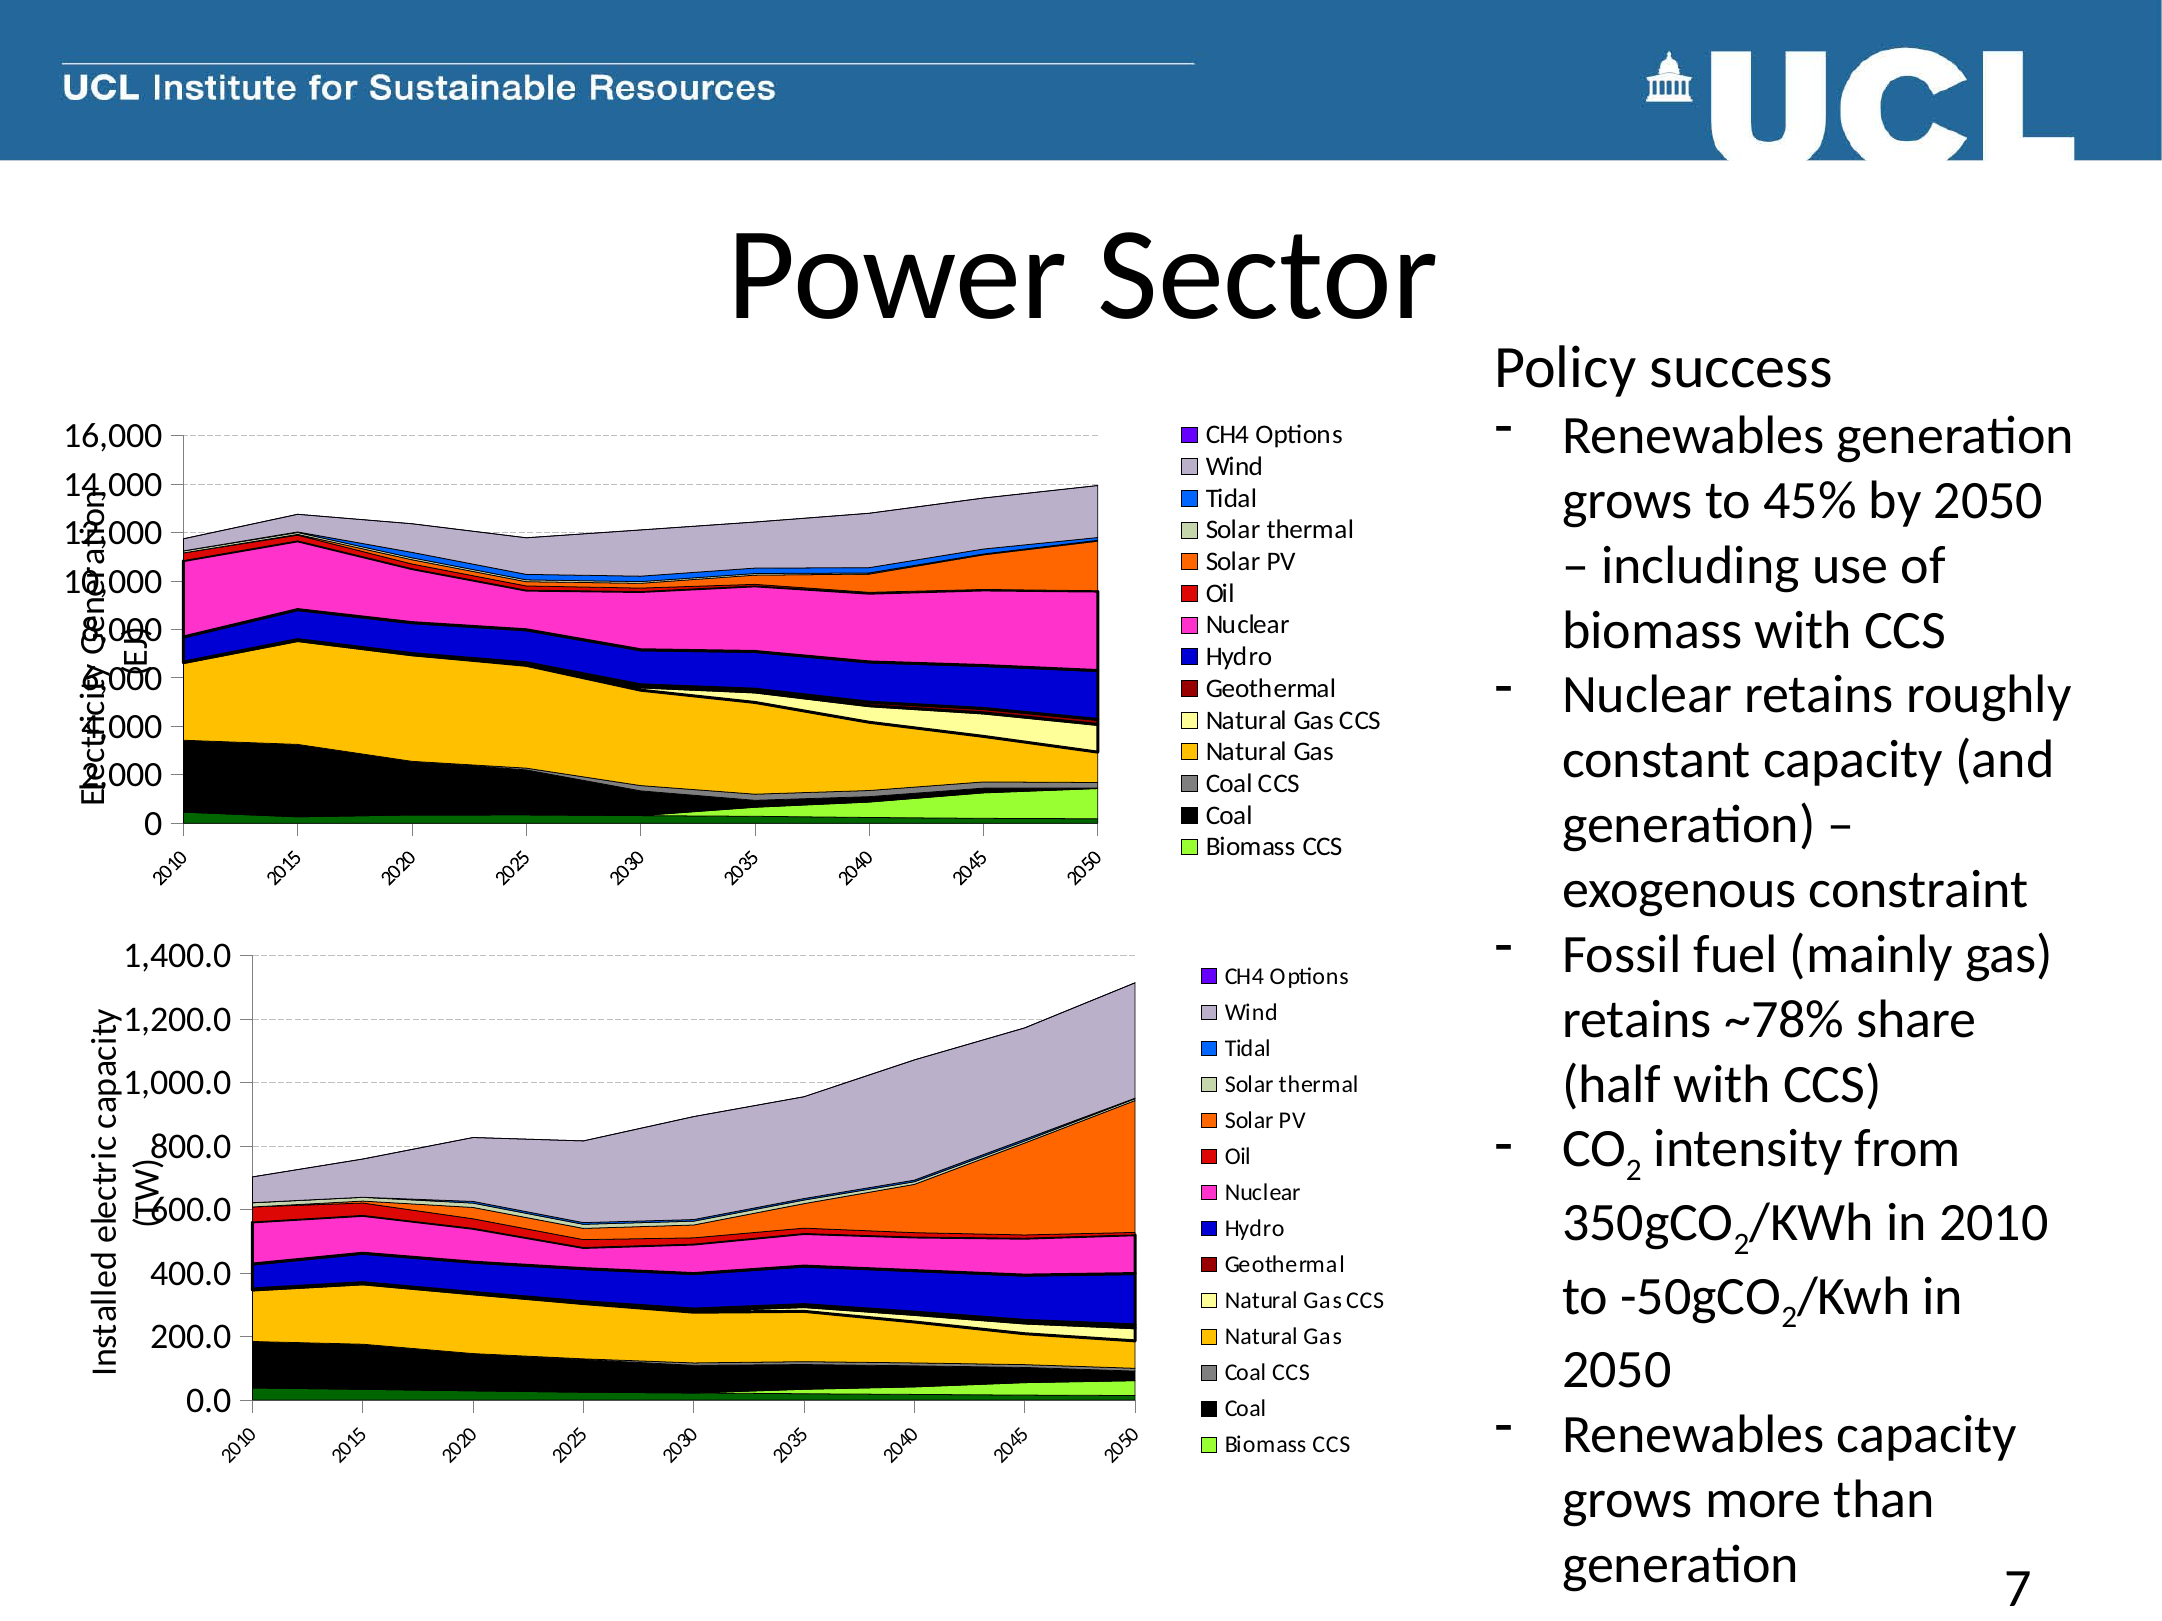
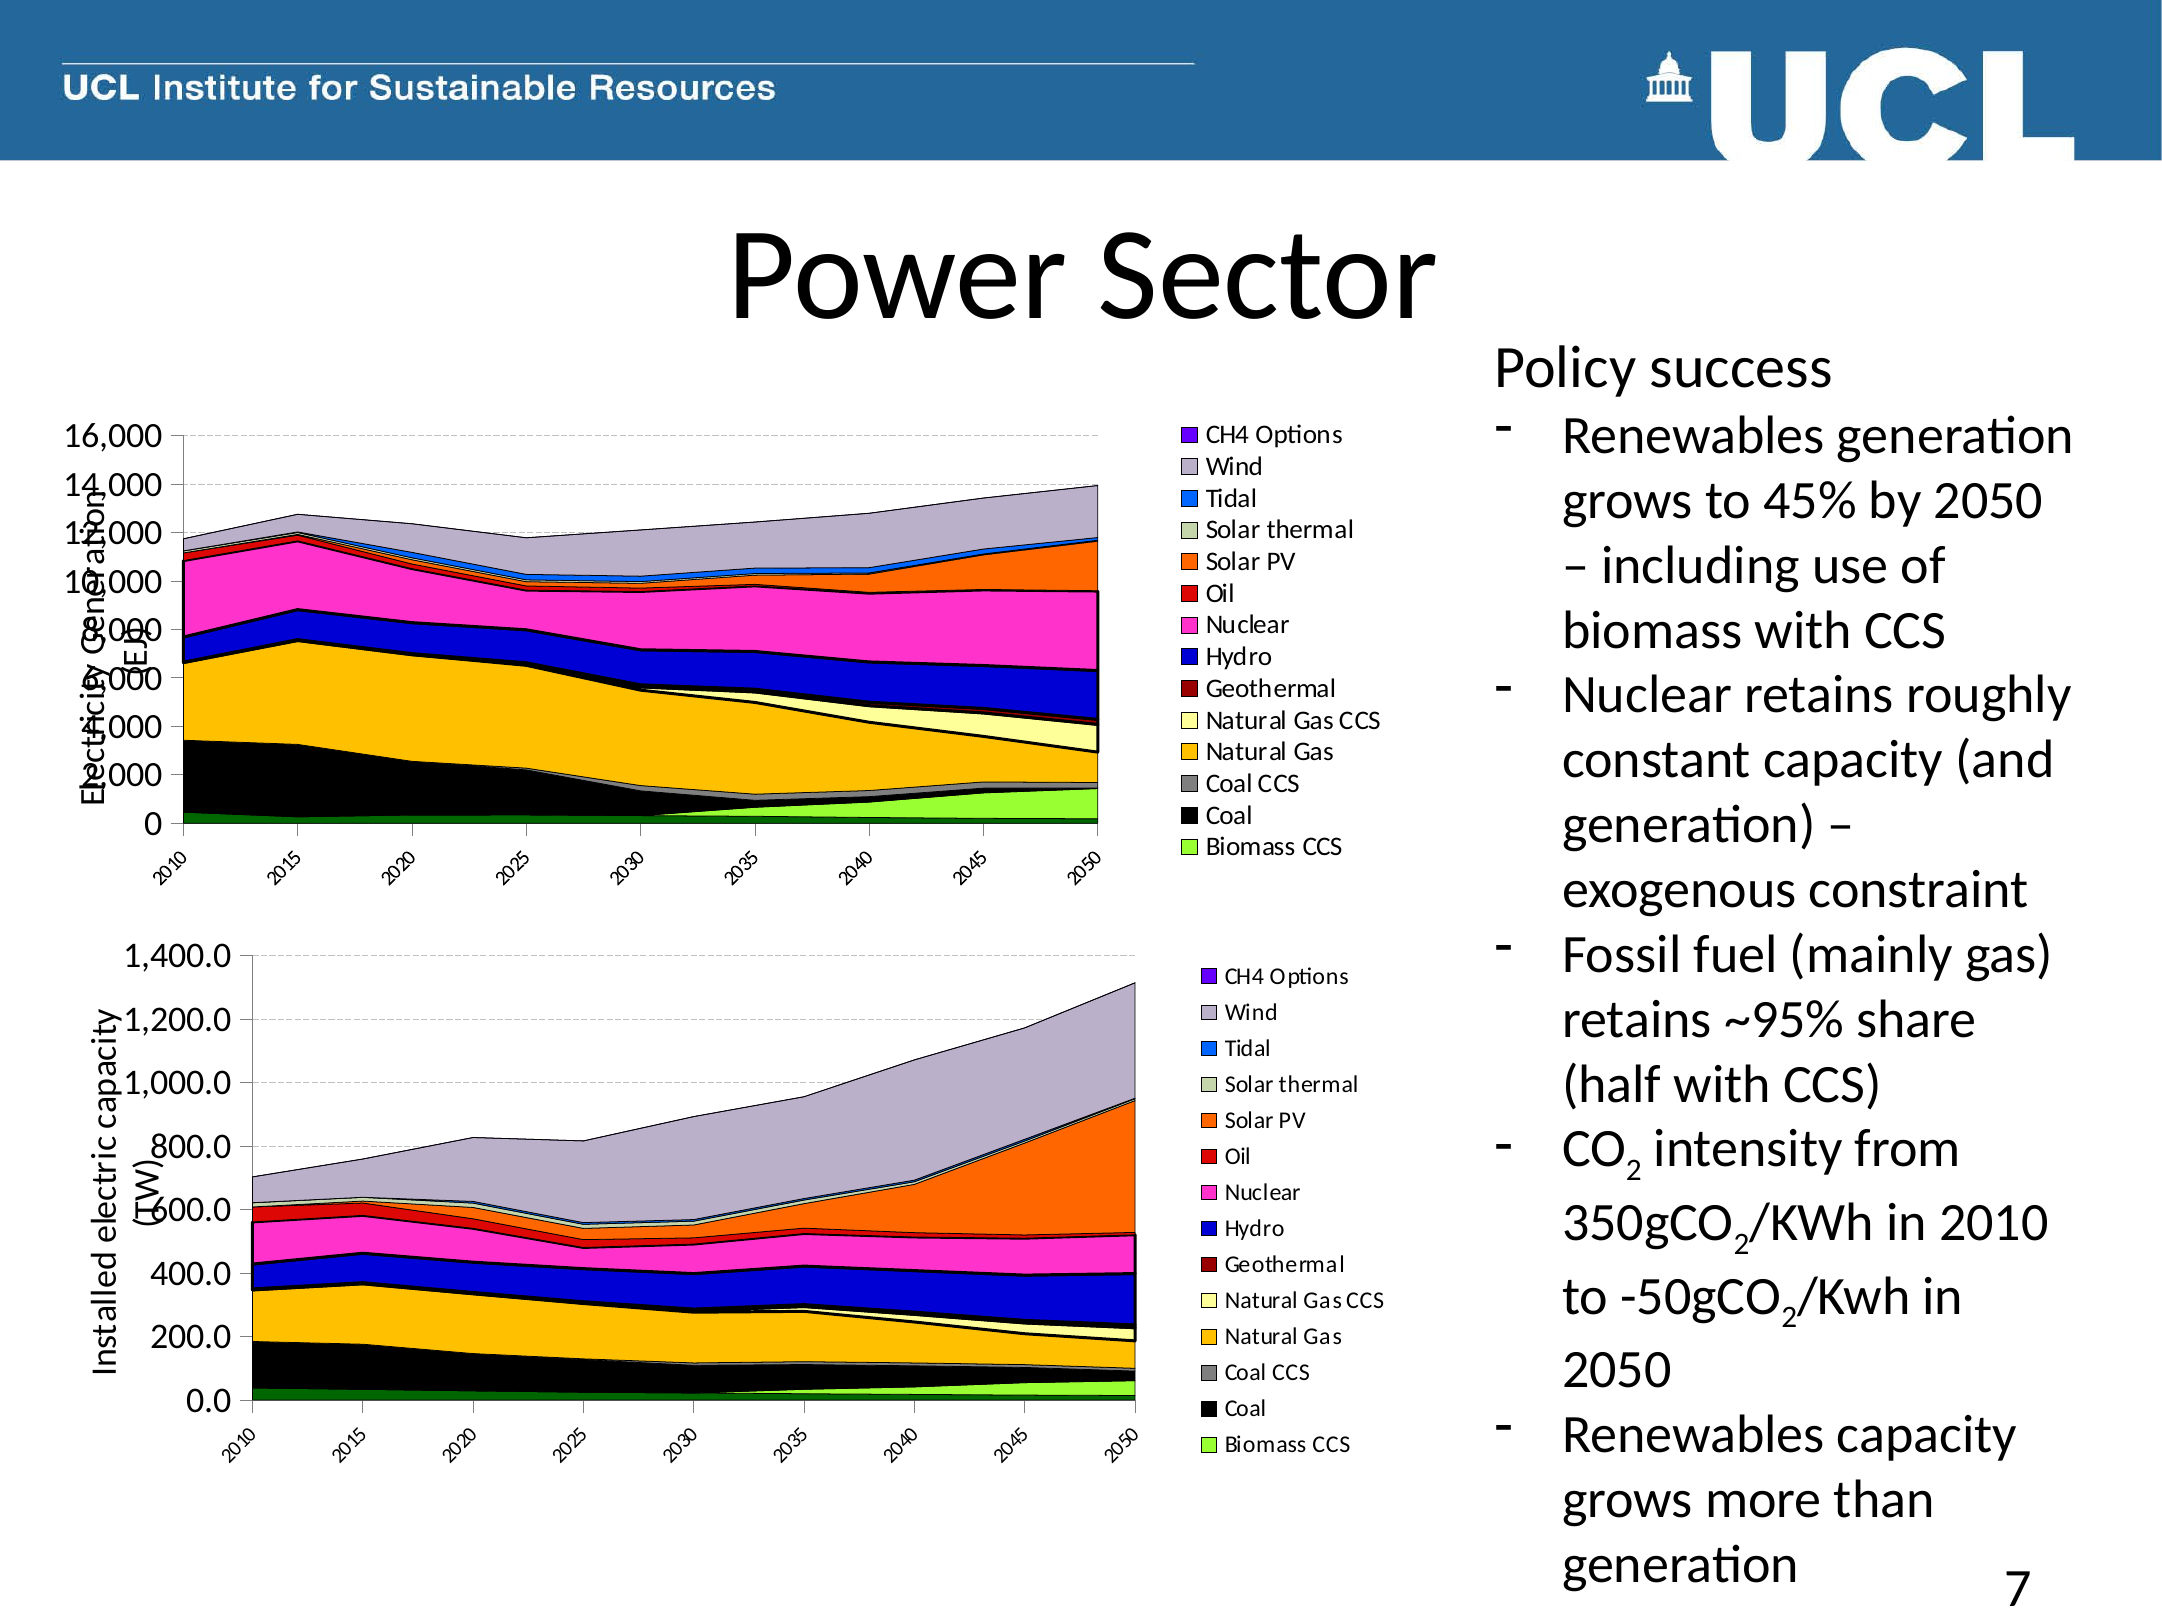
~78%: ~78% -> ~95% (1784, 1020)
